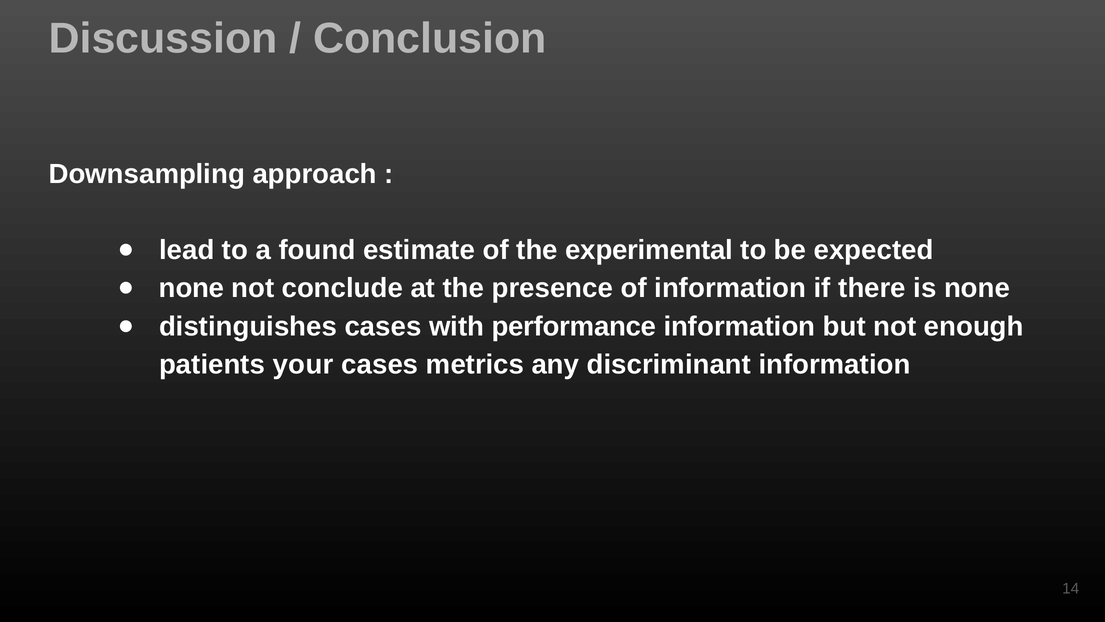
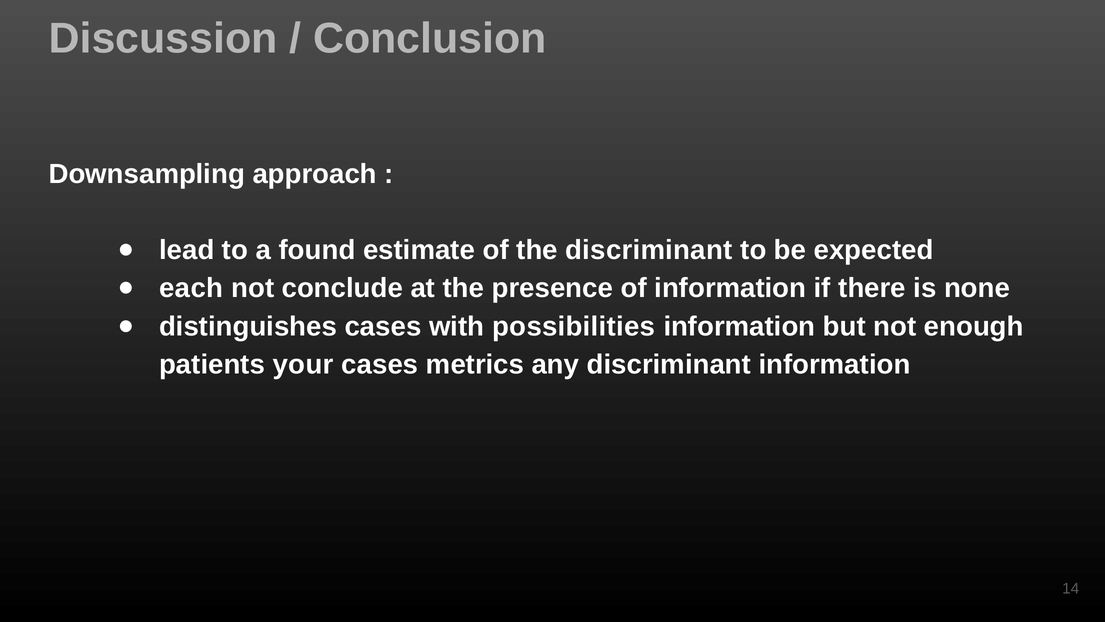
the experimental: experimental -> discriminant (649, 250)
none: none -> each (191, 288)
performance: performance -> possibilities (574, 326)
